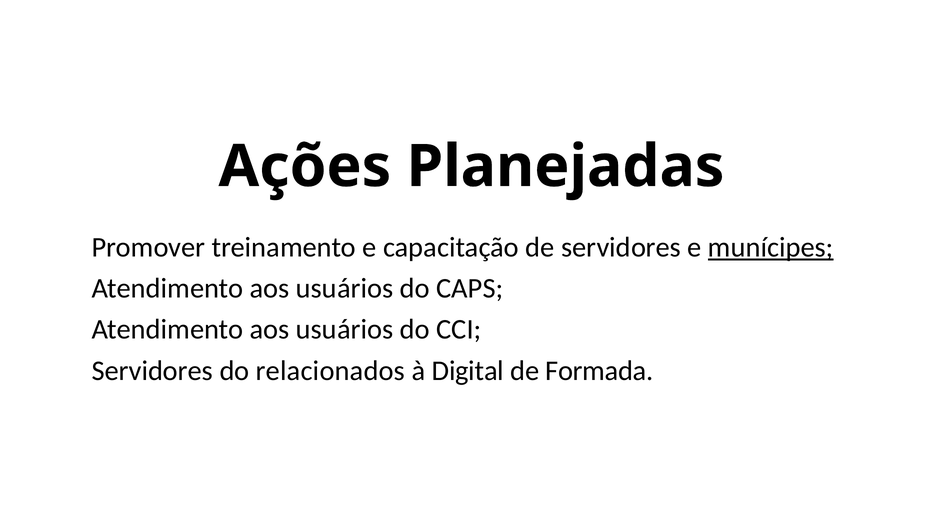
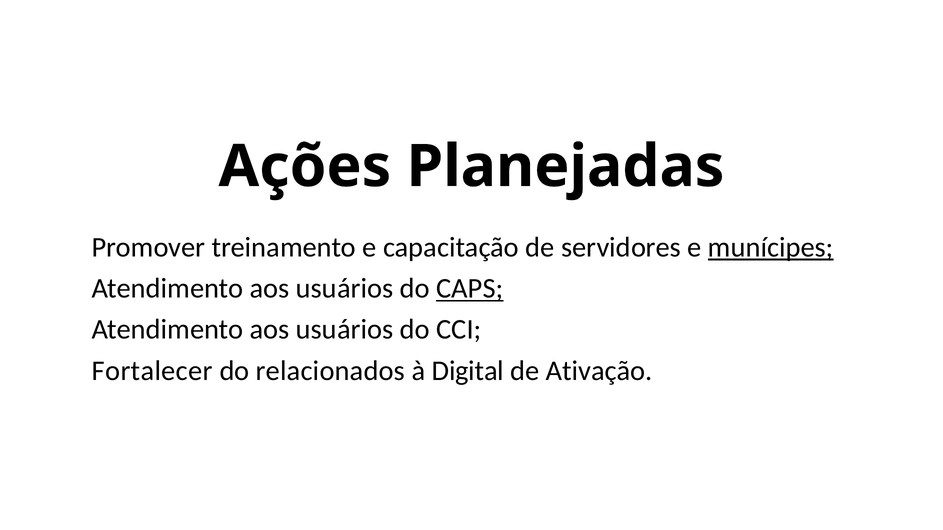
CAPS underline: none -> present (470, 289)
Servidores: Servidores -> Fortalecer (152, 371)
Formada: Formada -> Ativação (599, 371)
